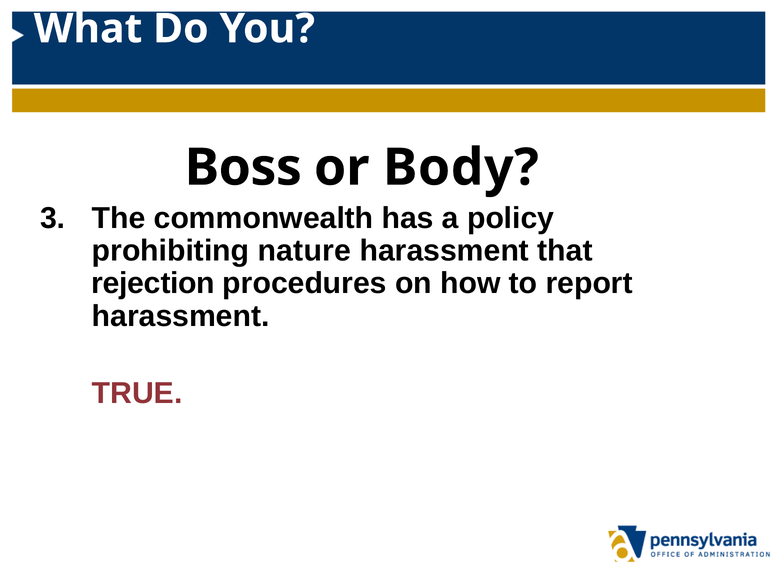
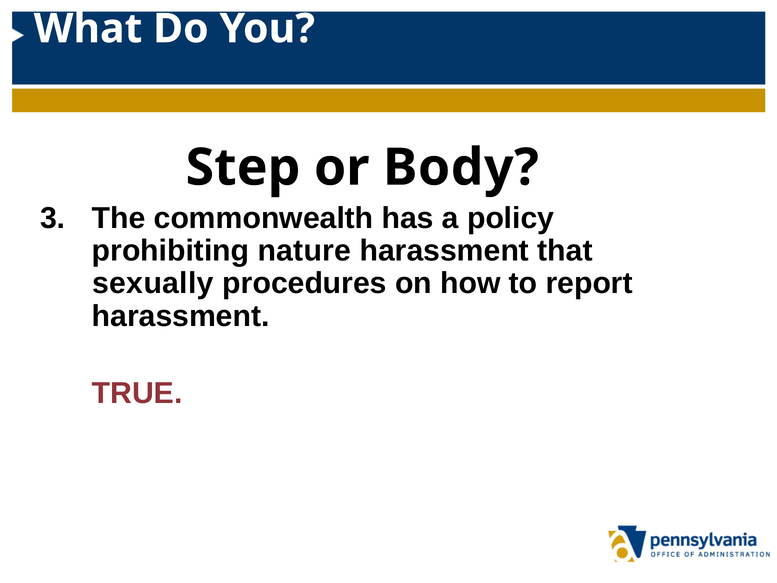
Boss: Boss -> Step (243, 168)
rejection: rejection -> sexually (153, 283)
